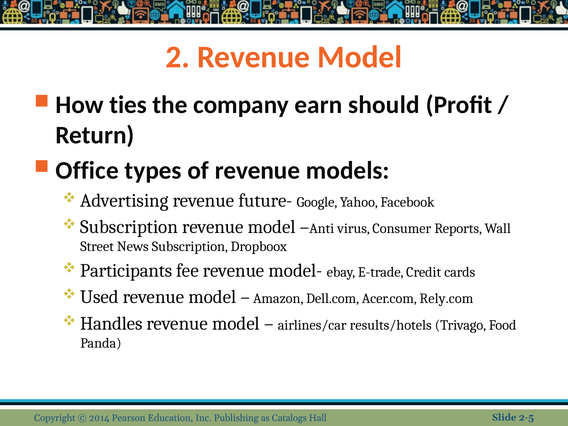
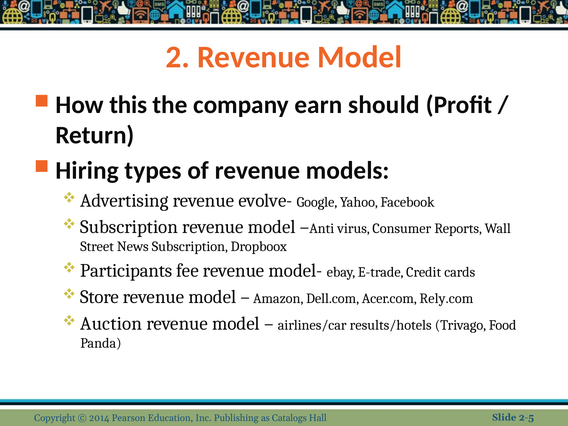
ties: ties -> this (128, 105)
Office: Office -> Hiring (87, 171)
future-: future- -> evolve- (265, 200)
Used: Used -> Store (100, 297)
Handles: Handles -> Auction (111, 324)
